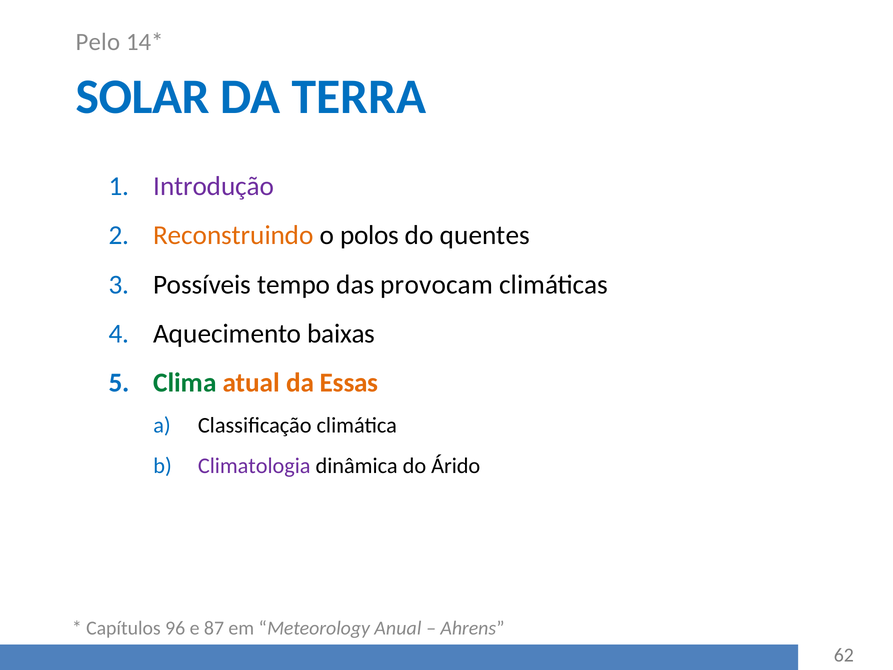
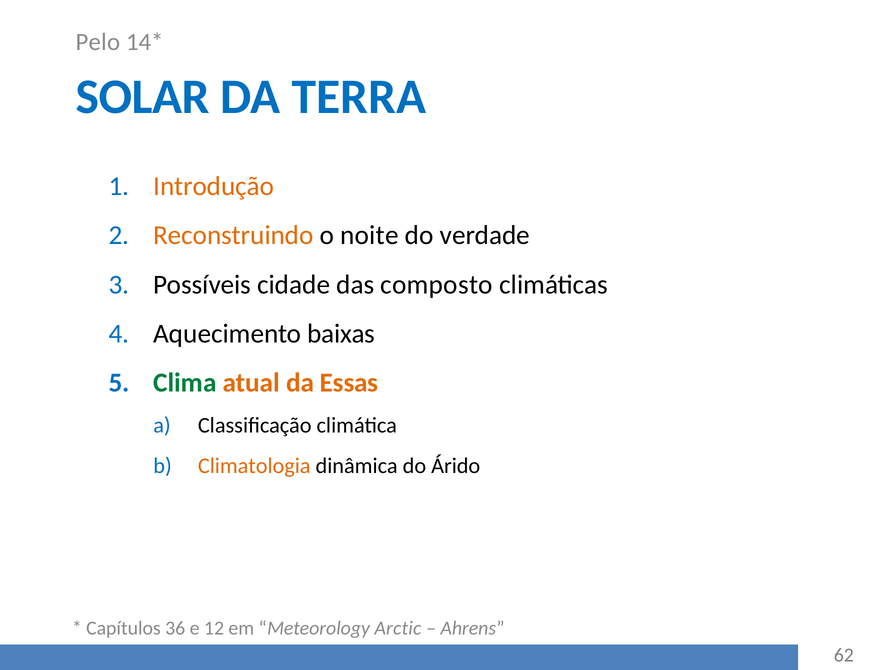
Introdução colour: purple -> orange (214, 186)
polos: polos -> noite (369, 235)
quentes: quentes -> verdade (485, 235)
tempo: tempo -> cidade (294, 284)
provocam: provocam -> composto (437, 284)
Climatologia colour: purple -> orange (254, 466)
96: 96 -> 36 (175, 628)
87: 87 -> 12 (214, 628)
Anual: Anual -> Arctic (398, 628)
